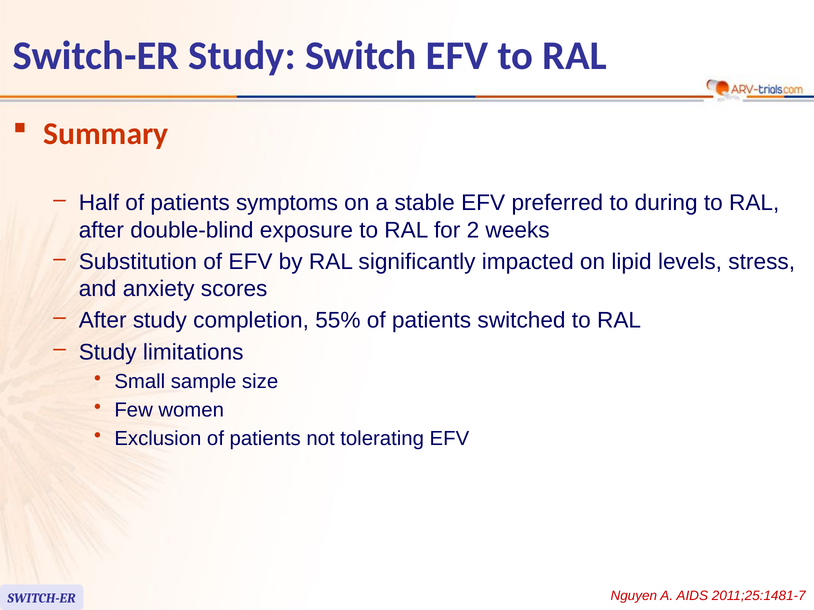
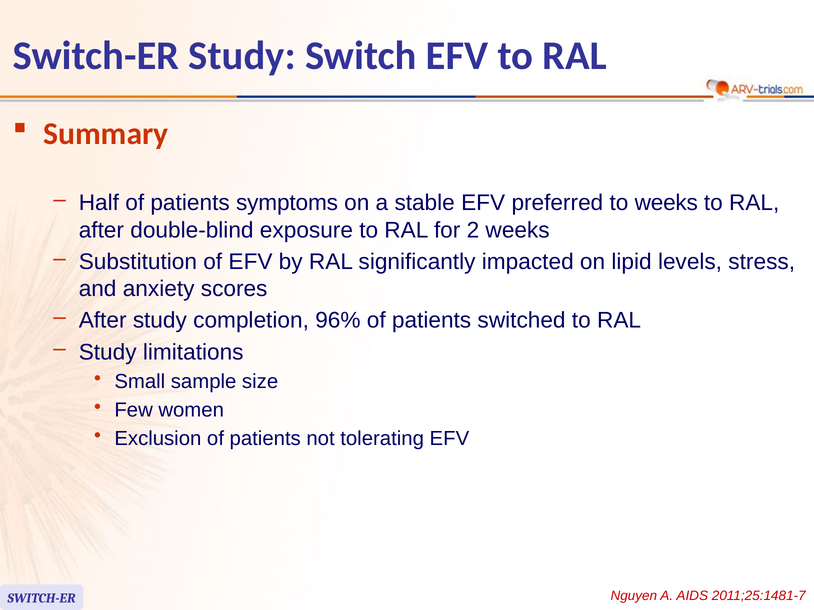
to during: during -> weeks (666, 203)
55%: 55% -> 96% (338, 321)
